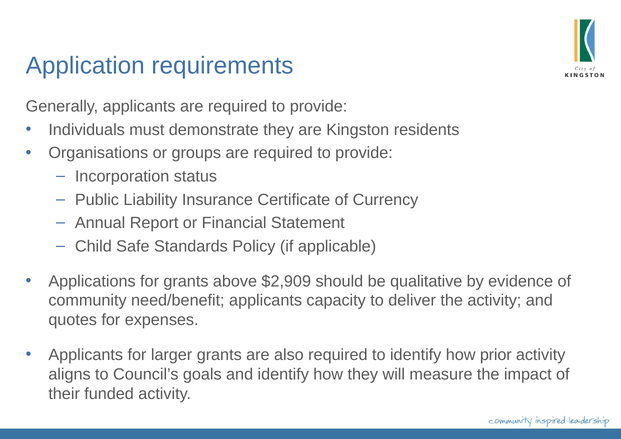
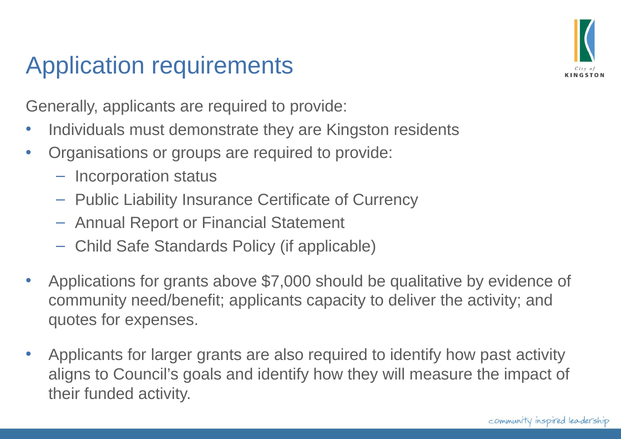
$2,909: $2,909 -> $7,000 (286, 281)
prior: prior -> past (496, 355)
